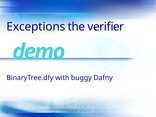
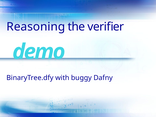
Exceptions: Exceptions -> Reasoning (36, 27)
